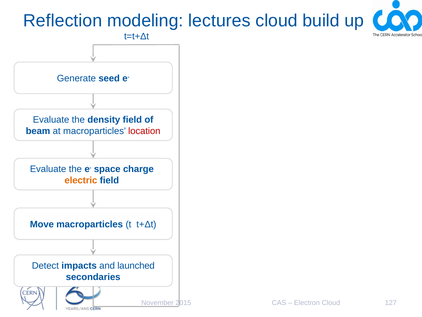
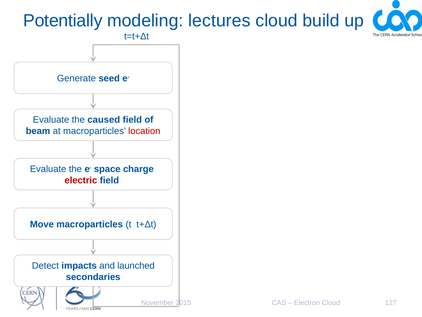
Reflection: Reflection -> Potentially (63, 21)
density: density -> caused (104, 120)
electric colour: orange -> red (81, 180)
